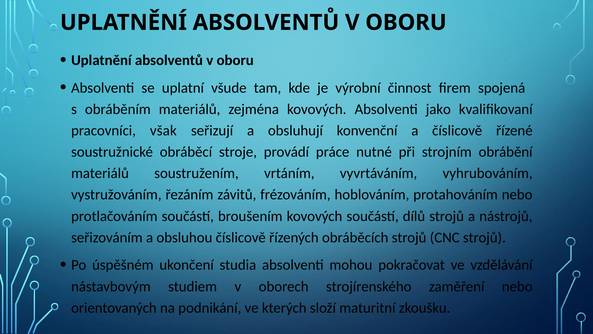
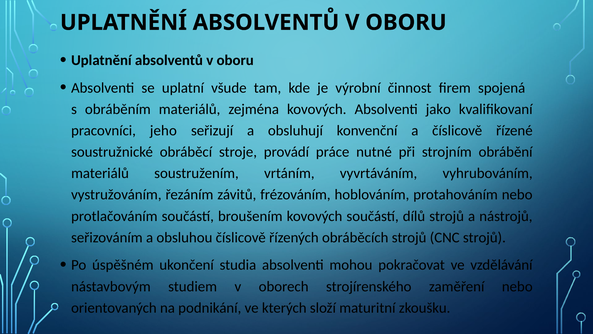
však: však -> jeho (163, 130)
